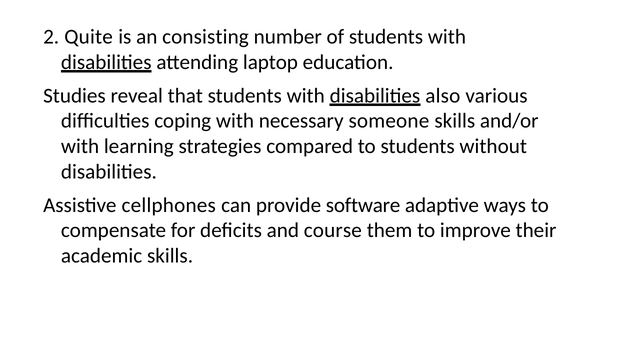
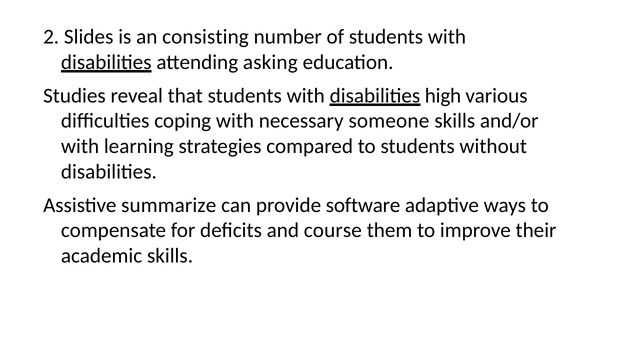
Quite: Quite -> Slides (89, 37)
laptop: laptop -> asking (270, 62)
also: also -> high (443, 96)
cellphones: cellphones -> summarize (169, 206)
